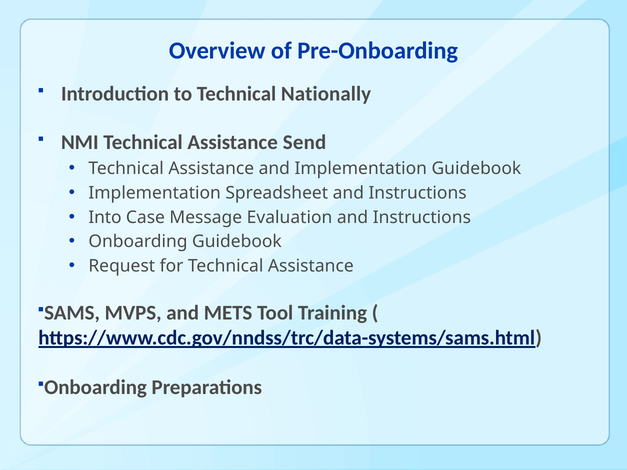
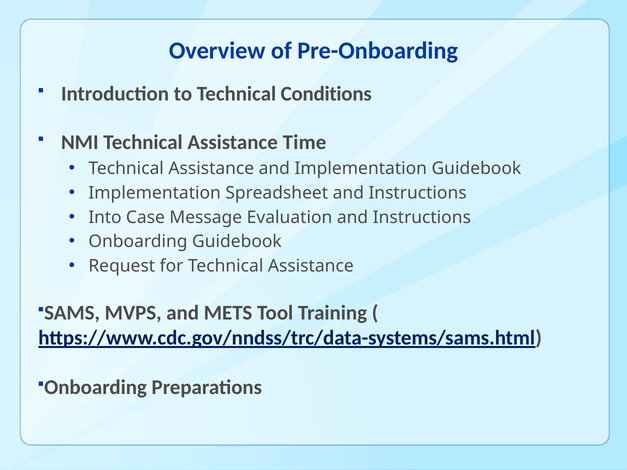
Nationally: Nationally -> Conditions (326, 94)
Send: Send -> Time (305, 142)
